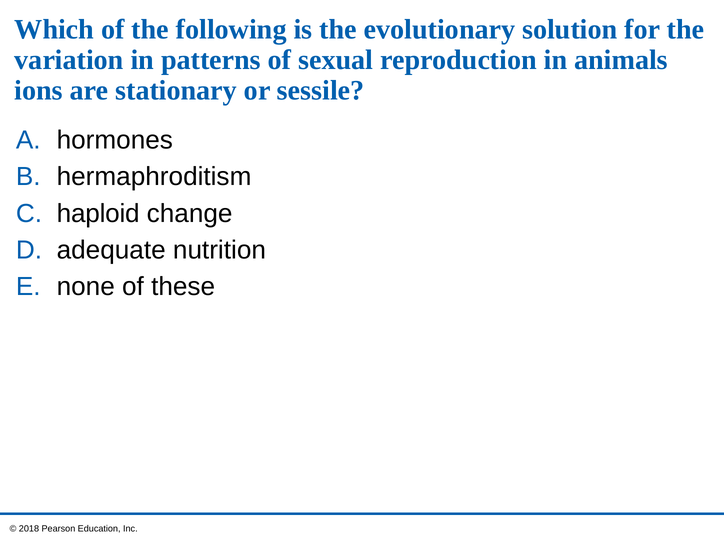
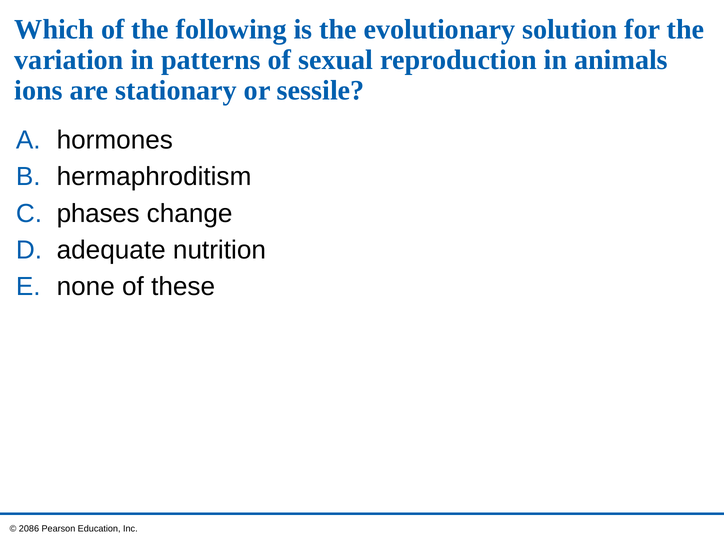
haploid: haploid -> phases (98, 213)
2018: 2018 -> 2086 (29, 529)
